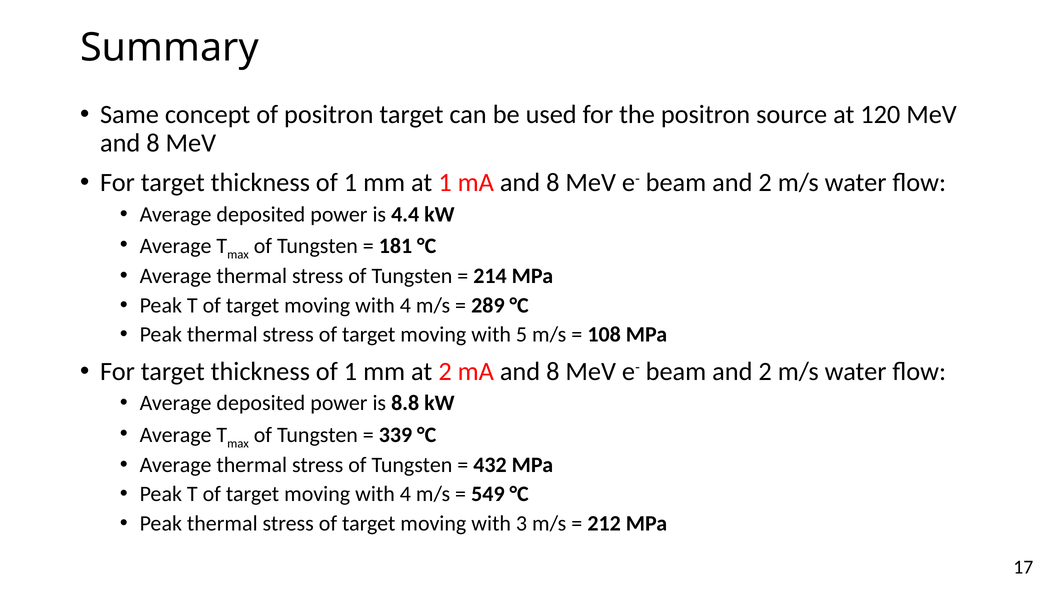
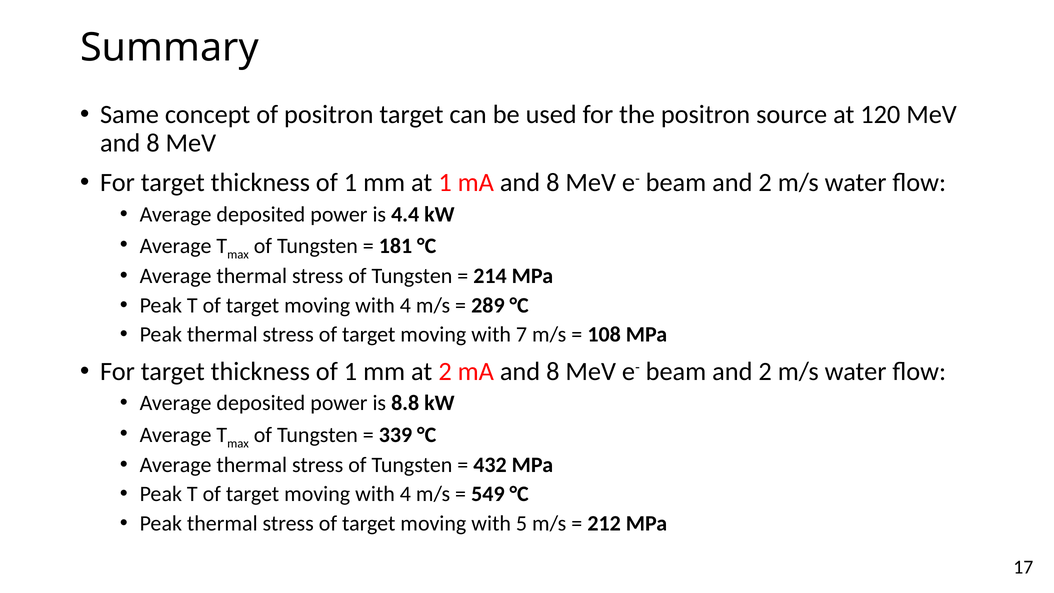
5: 5 -> 7 (522, 334)
3: 3 -> 5 (522, 523)
